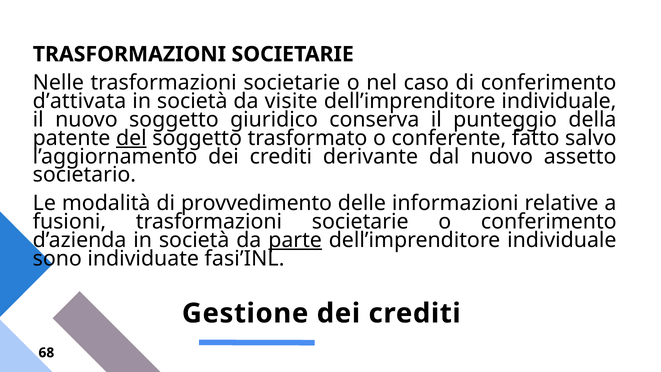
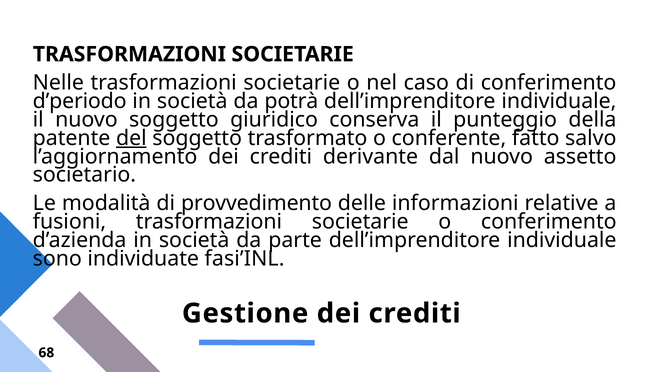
d’attivata: d’attivata -> d’periodo (80, 101)
visite: visite -> potrà (291, 101)
parte underline: present -> none (295, 240)
